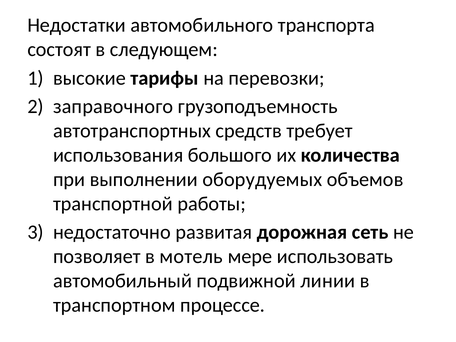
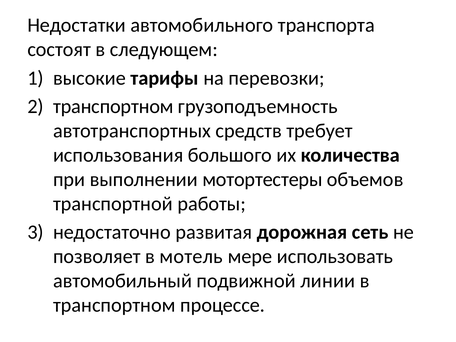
заправочного: заправочного -> транспортном (113, 106)
оборудуемых: оборудуемых -> мотортестеры (262, 179)
